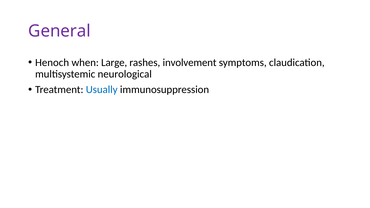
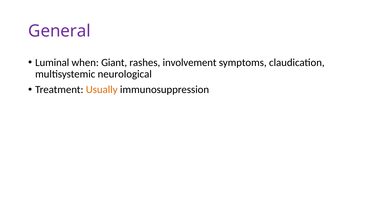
Henoch: Henoch -> Luminal (52, 63)
Large: Large -> Giant (114, 63)
Usually colour: blue -> orange (102, 90)
